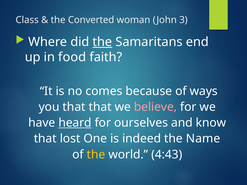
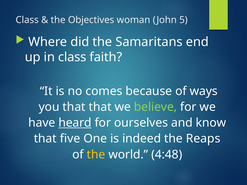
Converted: Converted -> Objectives (91, 20)
3: 3 -> 5 (183, 20)
the underline: present -> none (102, 42)
in food: food -> class (72, 57)
believe colour: pink -> light green (155, 107)
lost: lost -> five (70, 139)
Name: Name -> Reaps (203, 139)
4:43: 4:43 -> 4:48 (167, 155)
